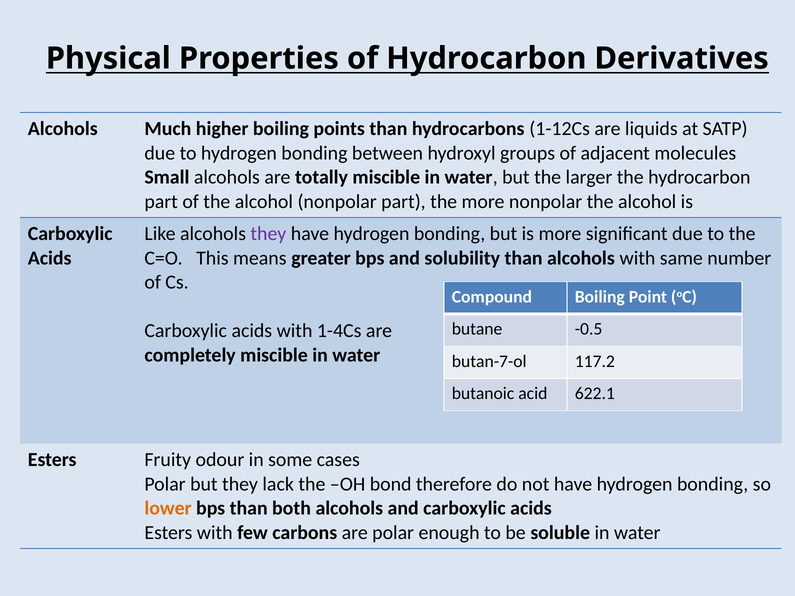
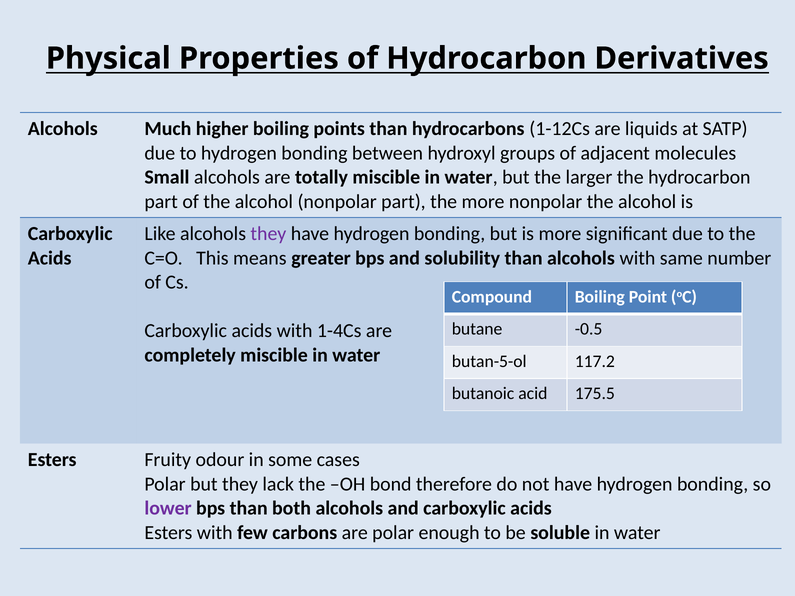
butan-7-ol: butan-7-ol -> butan-5-ol (489, 361)
622.1: 622.1 -> 175.5 (595, 394)
lower colour: orange -> purple (168, 509)
